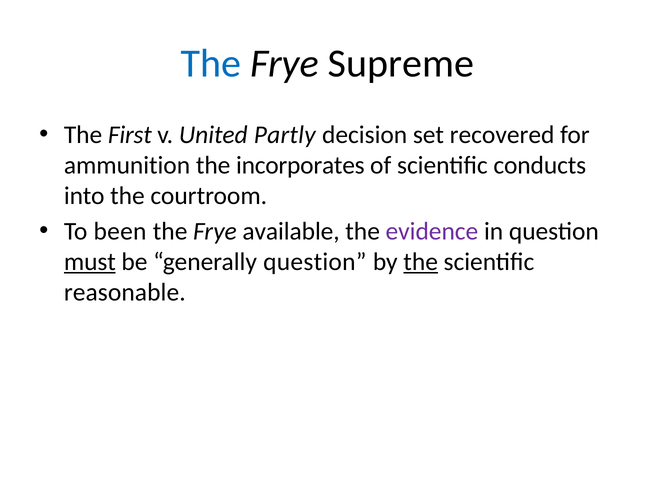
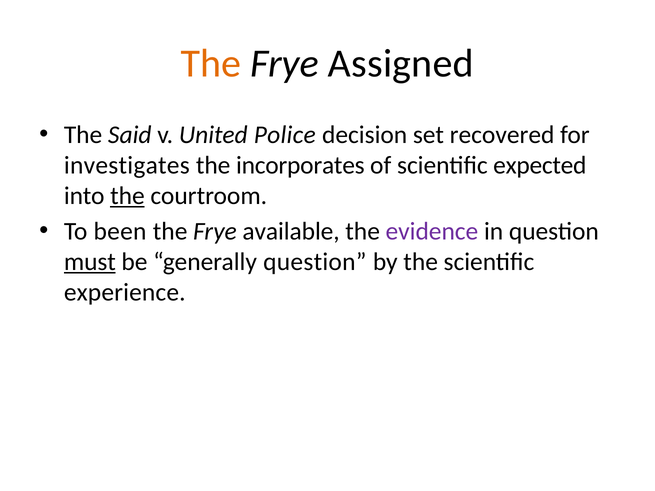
The colour: blue -> orange (211, 63)
Supreme: Supreme -> Assigned (401, 63)
First: First -> Said (130, 135)
Partly: Partly -> Police (285, 135)
ammunition: ammunition -> investigates (127, 165)
conducts: conducts -> expected (540, 165)
the underline: none -> present (128, 196)
the underline: present -> none (421, 262)
reasonable: reasonable -> experience (125, 293)
